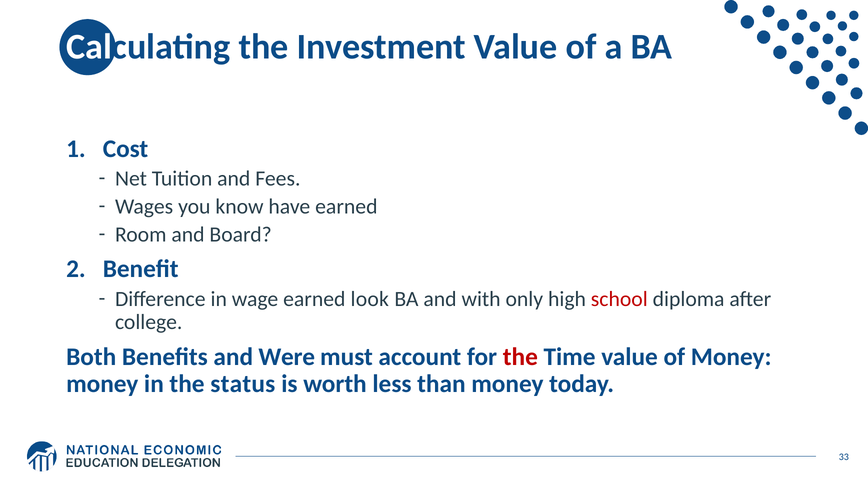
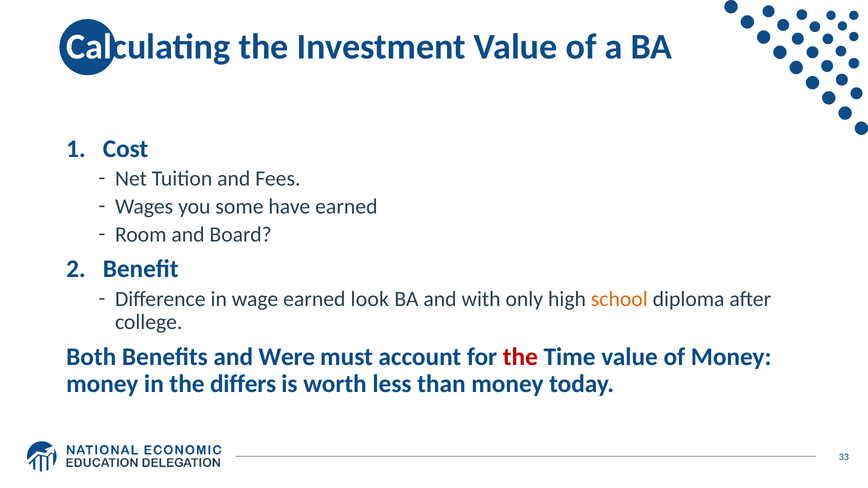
know: know -> some (239, 207)
school colour: red -> orange (619, 299)
status: status -> differs (243, 384)
